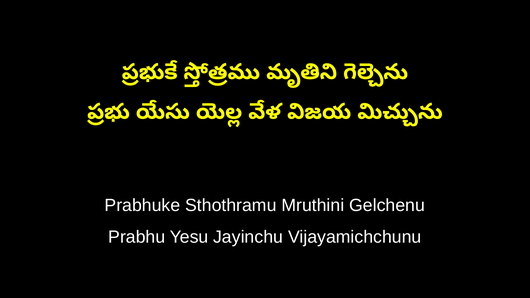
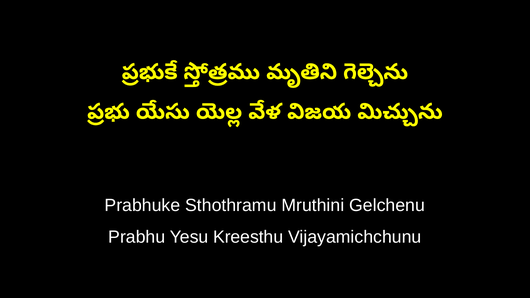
Jayinchu: Jayinchu -> Kreesthu (248, 237)
